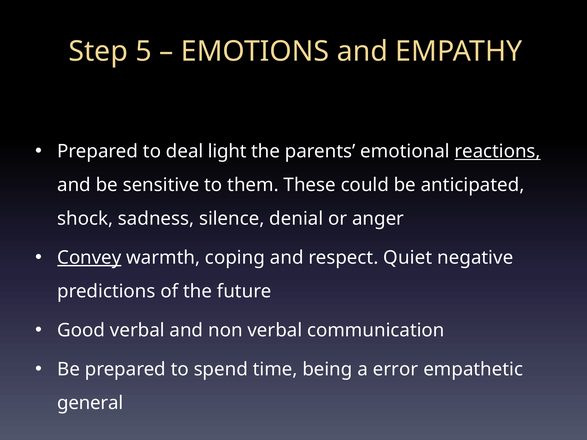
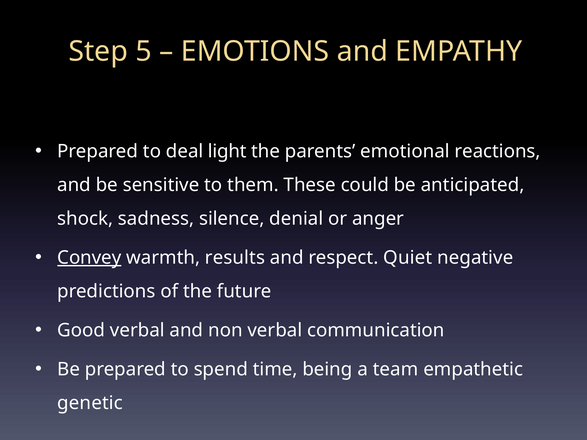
reactions underline: present -> none (498, 151)
coping: coping -> results (235, 258)
error: error -> team (396, 369)
general: general -> genetic (90, 403)
